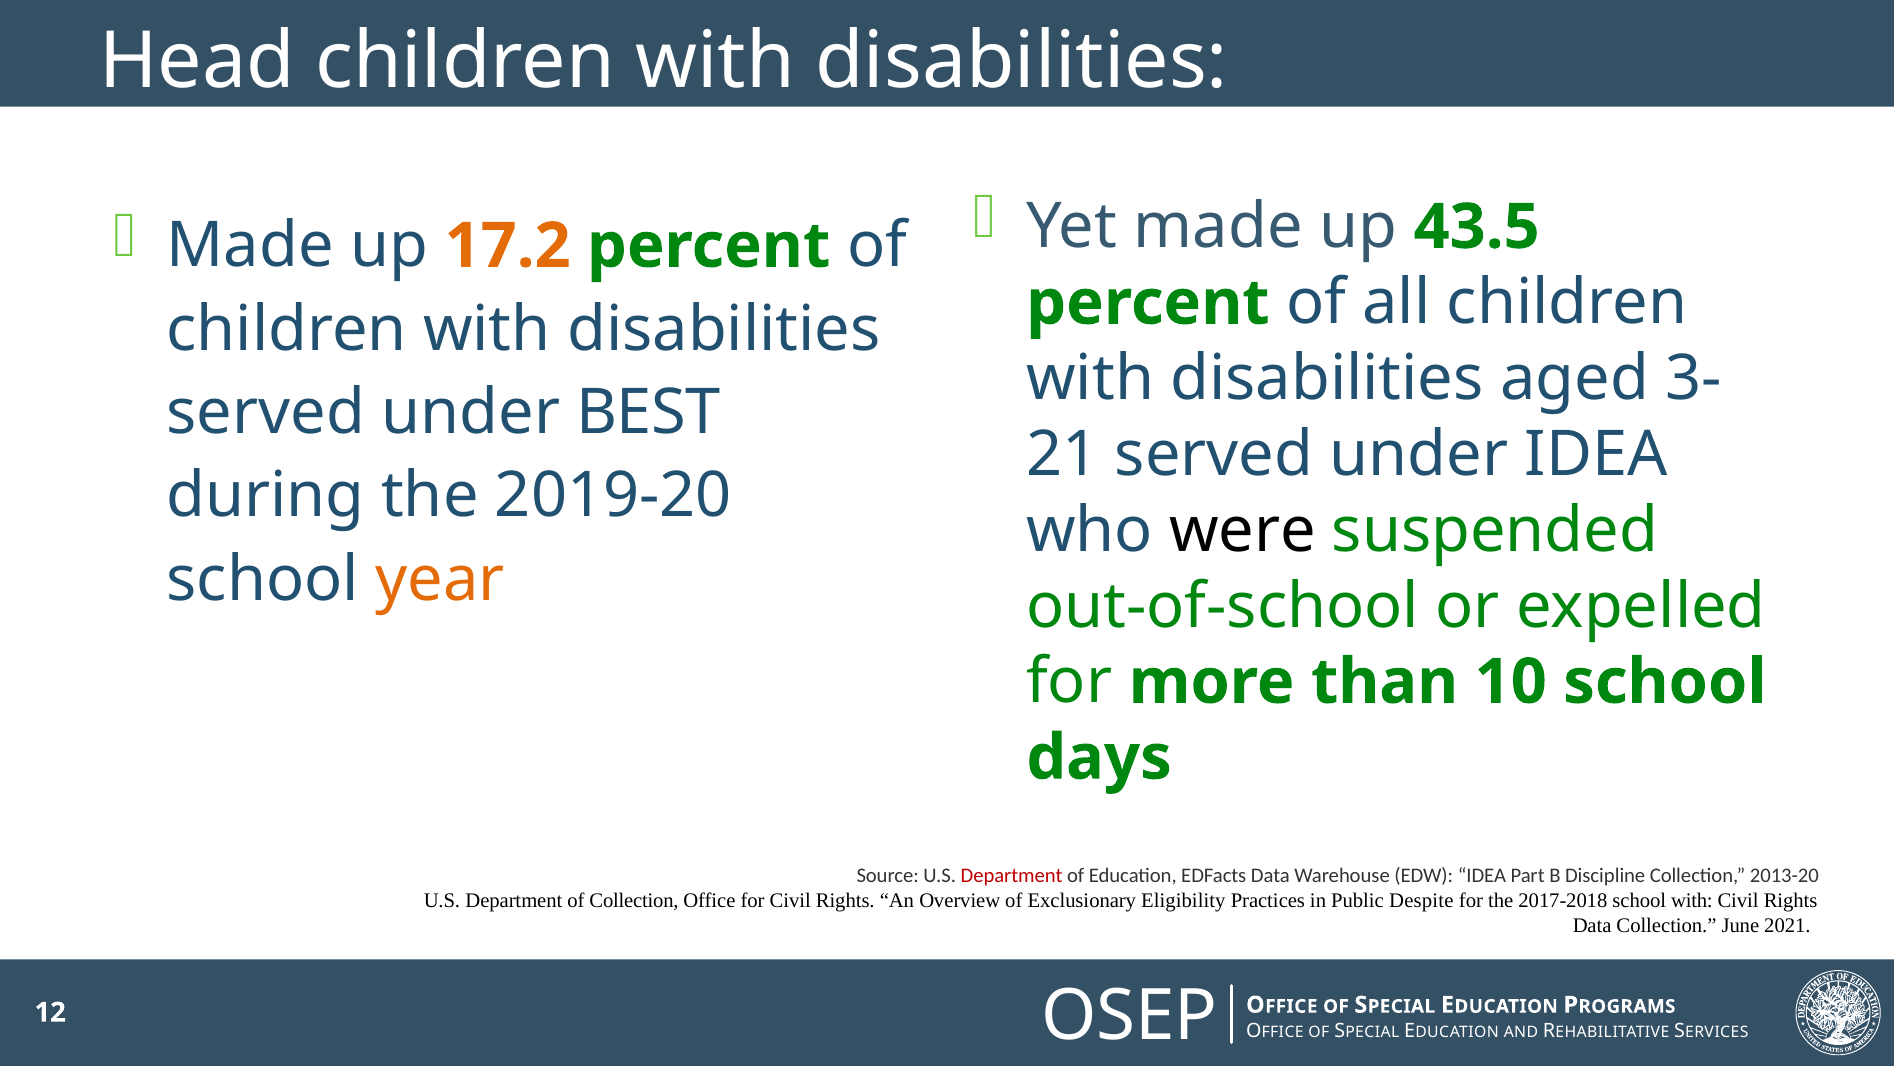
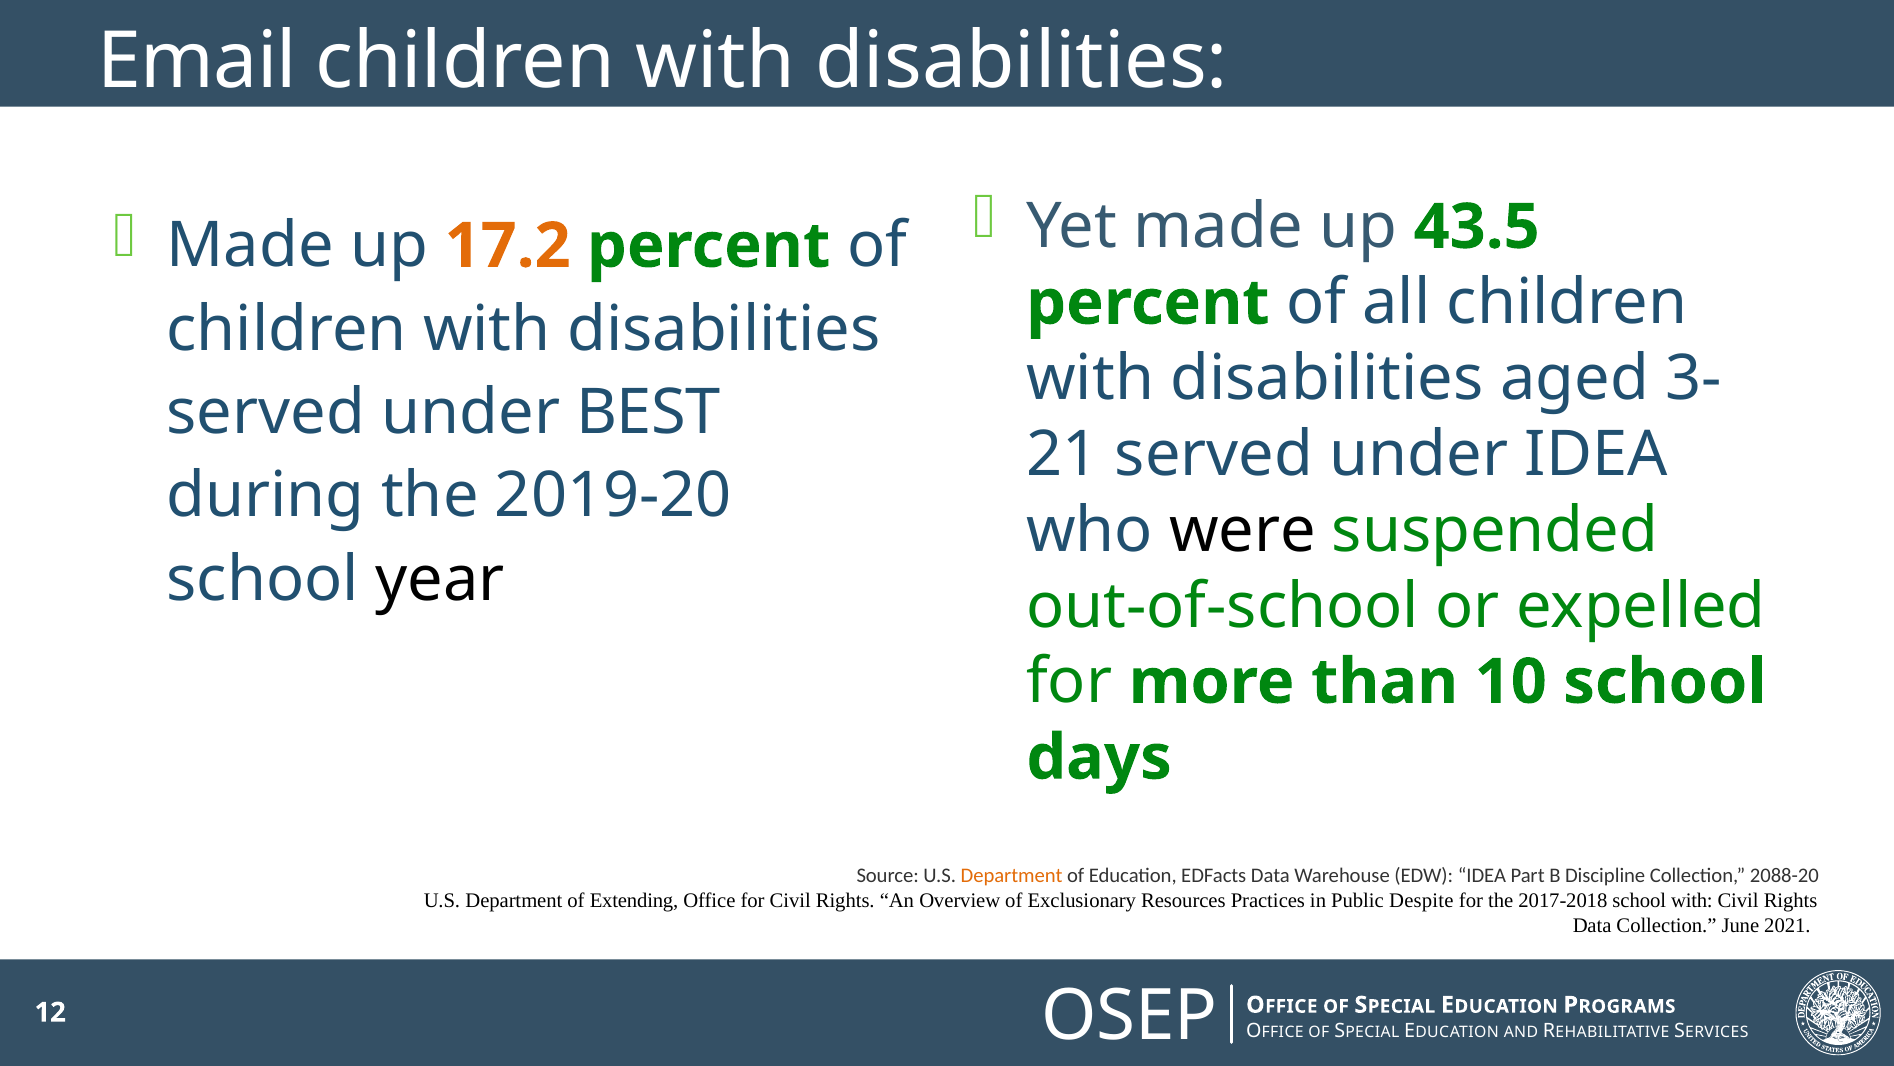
Head: Head -> Email (197, 61)
year colour: orange -> black (440, 579)
Department colour: red -> orange (1012, 875)
2013-20: 2013-20 -> 2088-20 (1784, 875)
of Collection: Collection -> Extending (634, 900)
Eligibility: Eligibility -> Resources (1183, 900)
